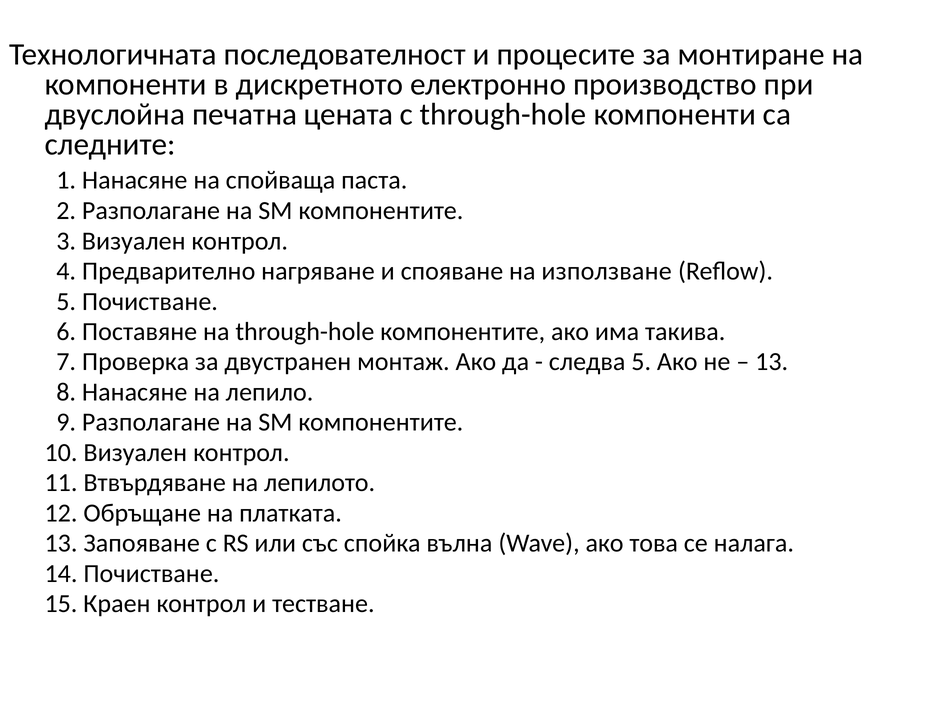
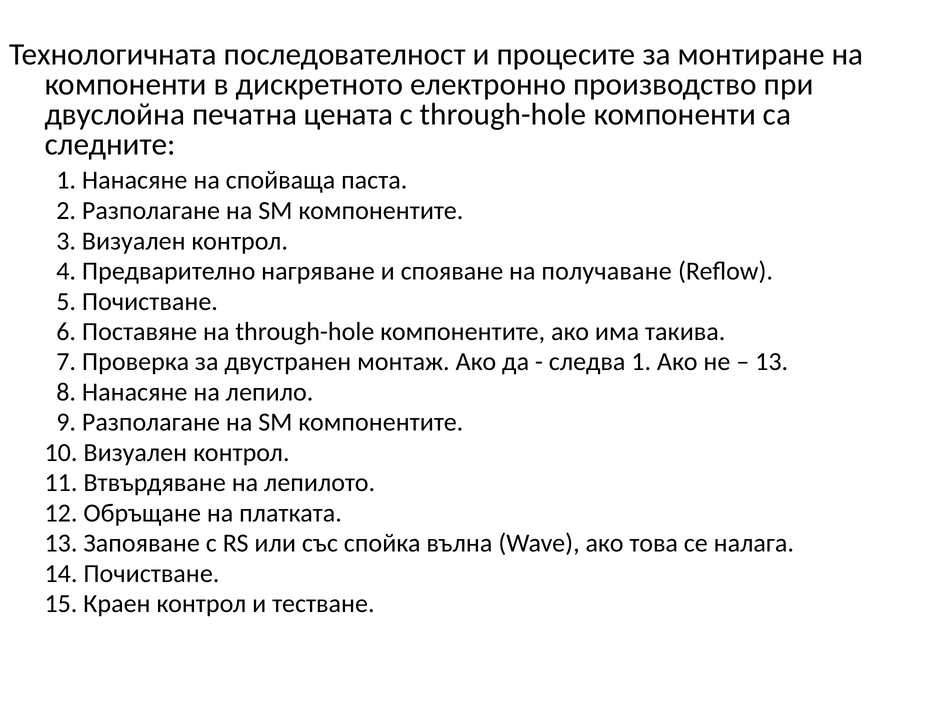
използване: използване -> получаване (607, 271)
следва 5: 5 -> 1 (641, 362)
